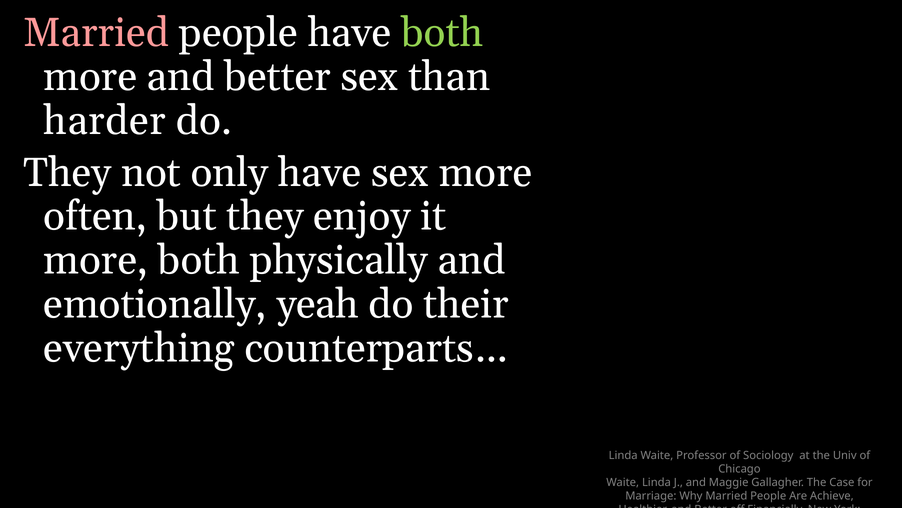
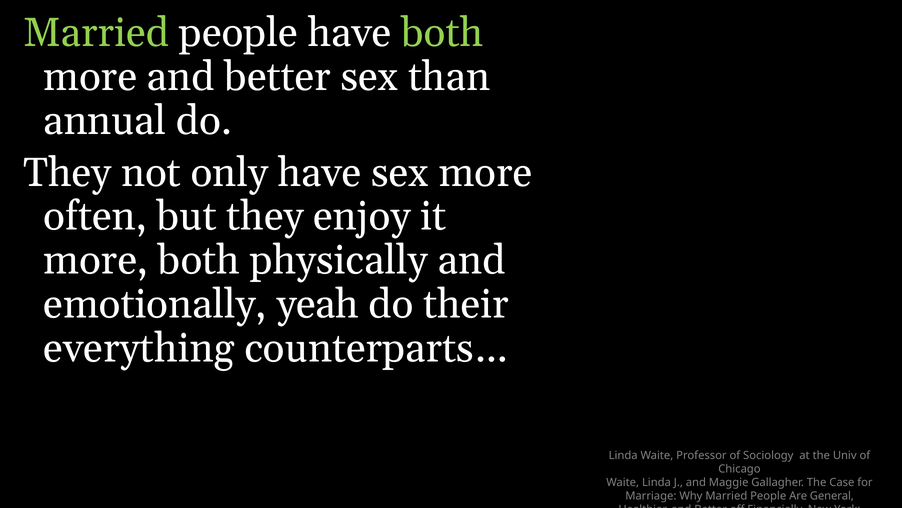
Married colour: pink -> light green (96, 33)
harder: harder -> annual (105, 120)
Achieve: Achieve -> General (832, 495)
